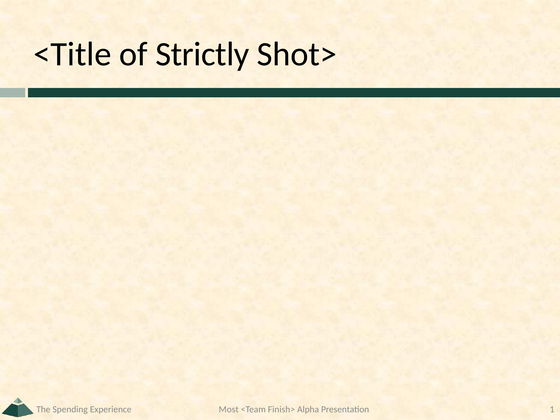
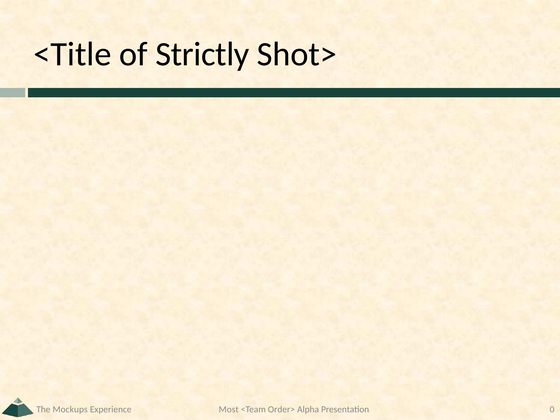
Finish>: Finish> -> Order> (281, 409)
1: 1 -> 0 (552, 409)
Spending: Spending -> Mockups (70, 409)
